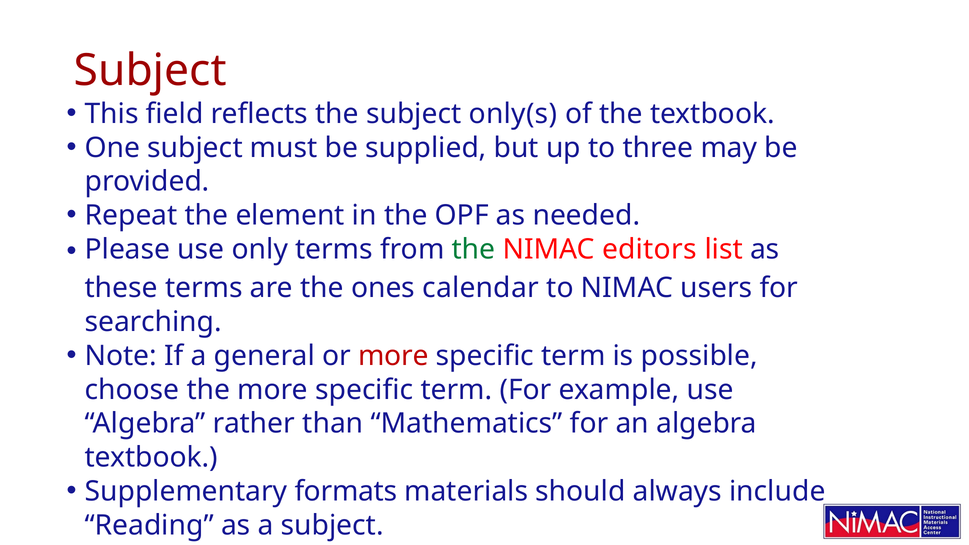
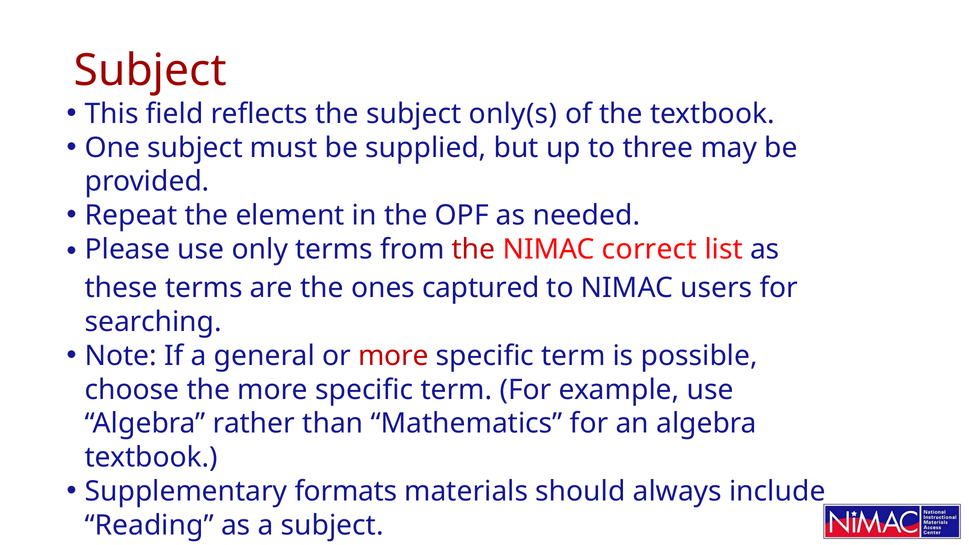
the colour: green -> red (474, 250)
editors: editors -> correct (649, 250)
calendar: calendar -> captured (481, 288)
